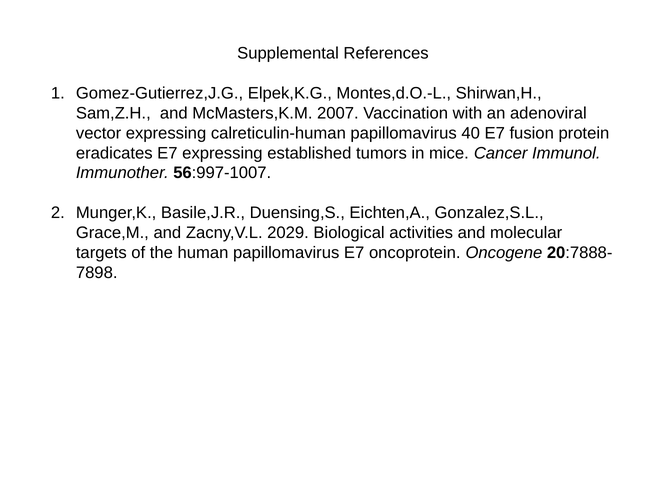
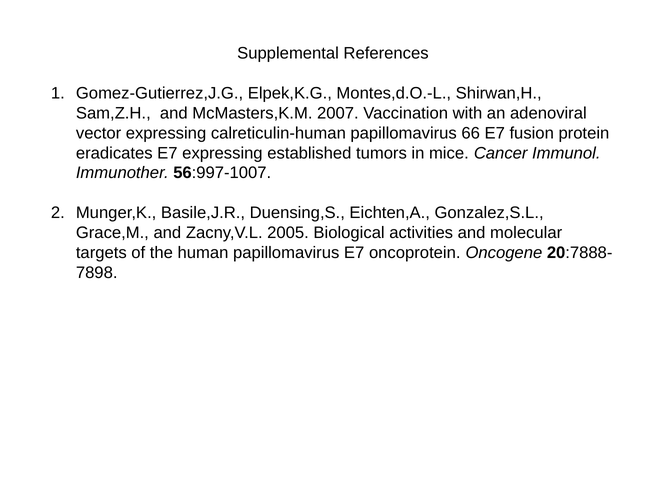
40: 40 -> 66 (471, 133)
2029: 2029 -> 2005 (288, 233)
